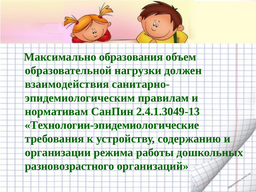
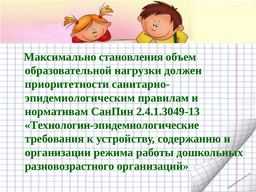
образования: образования -> становления (131, 57)
взаимодействия: взаимодействия -> приоритетности (67, 84)
